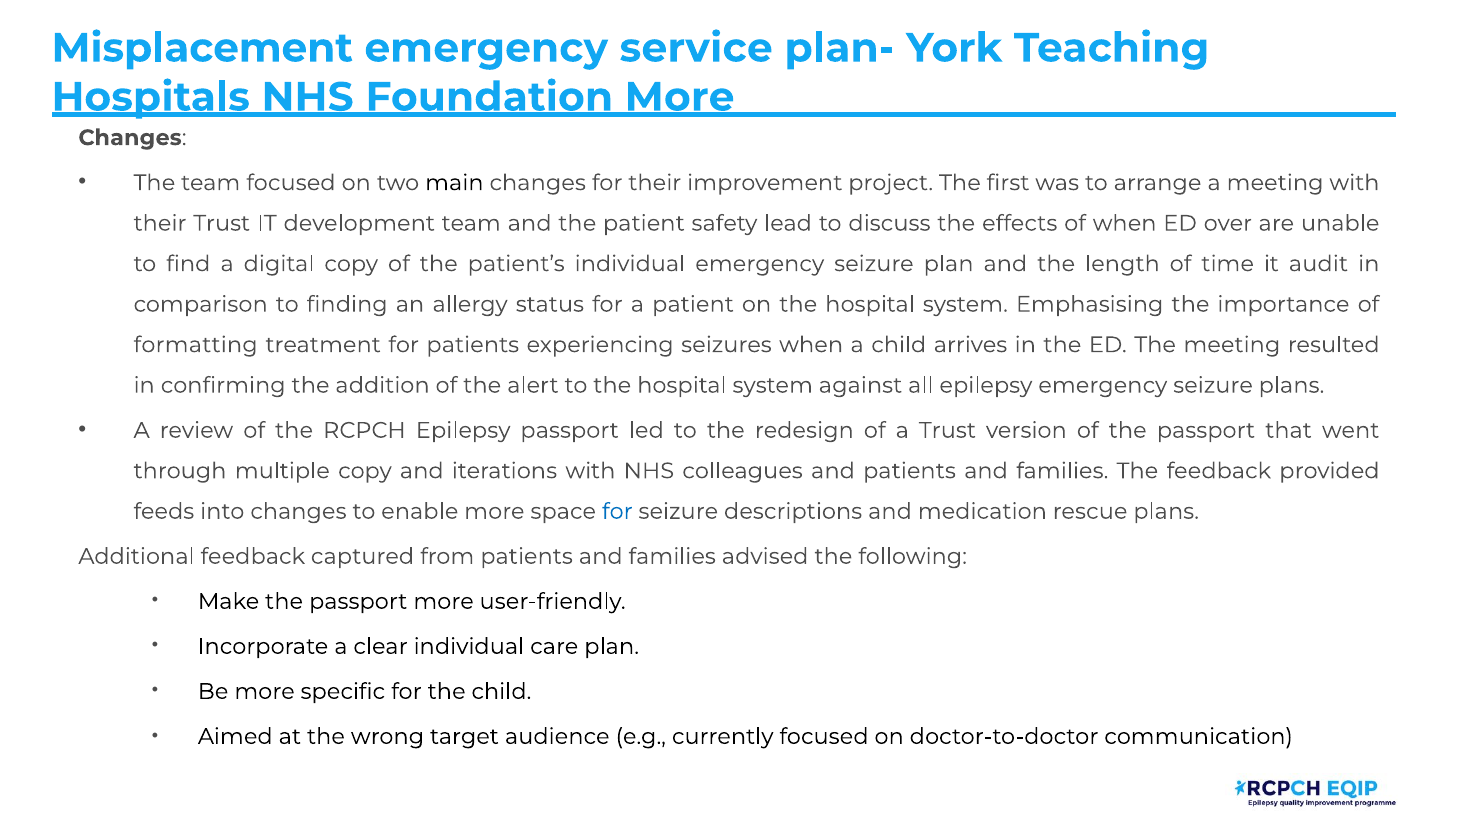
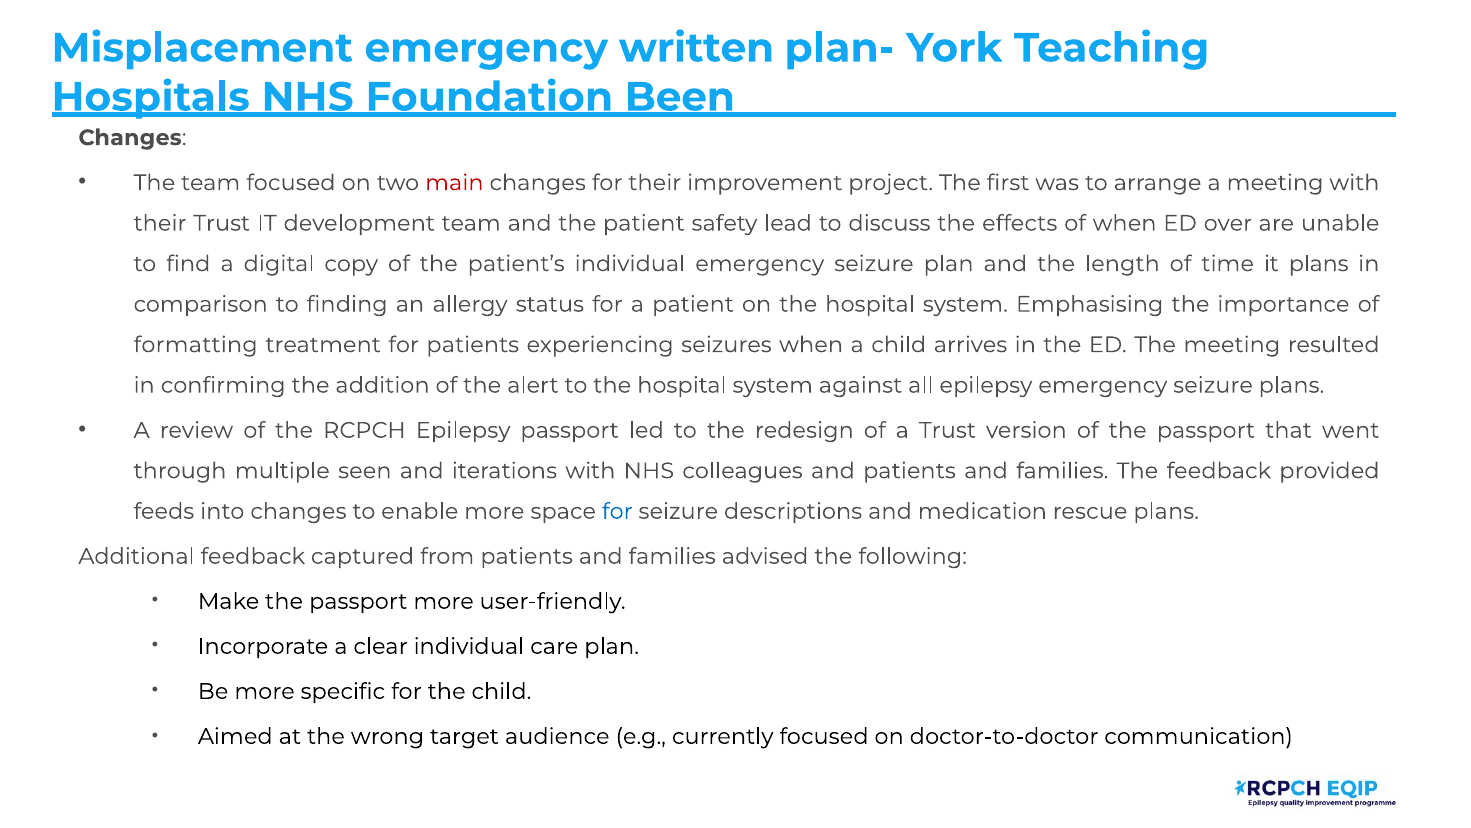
service: service -> written (696, 48)
Foundation More: More -> Been (680, 97)
main colour: black -> red (454, 183)
it audit: audit -> plans (1319, 264)
multiple copy: copy -> seen (365, 471)
